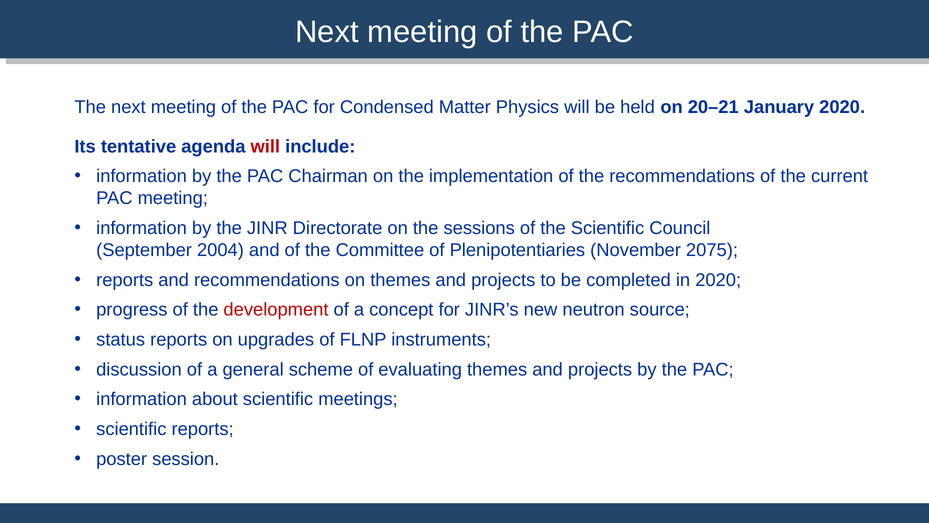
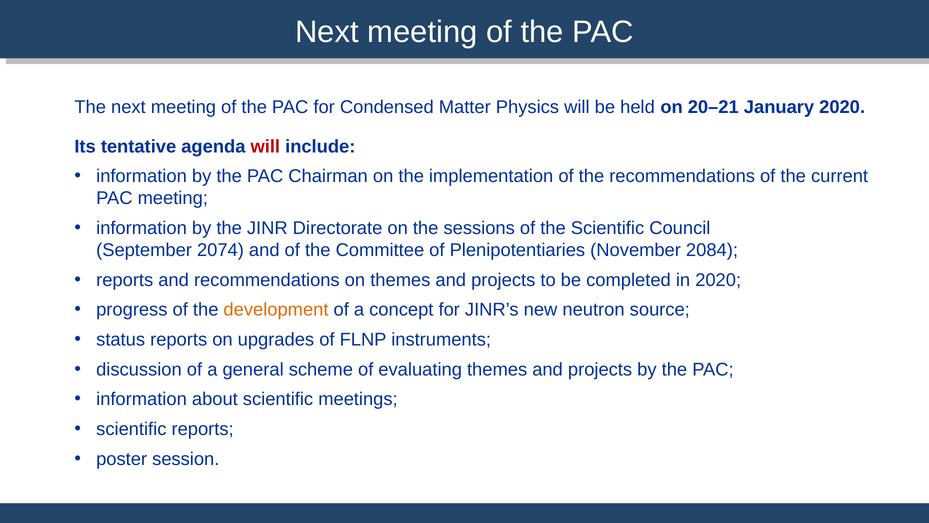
2004: 2004 -> 2074 (220, 250)
2075: 2075 -> 2084 (712, 250)
development colour: red -> orange (276, 310)
